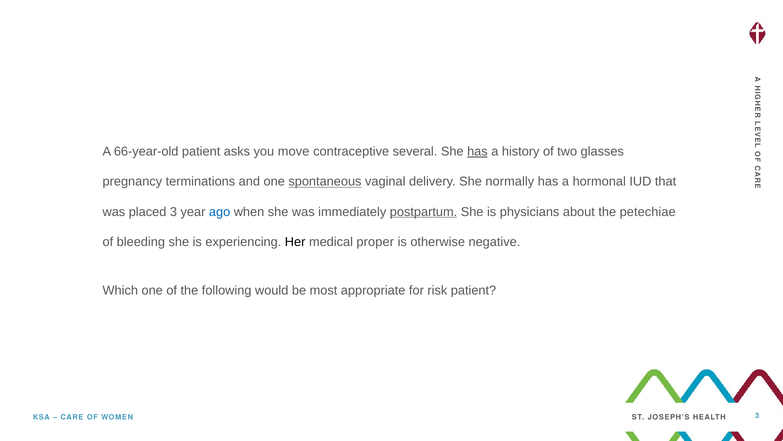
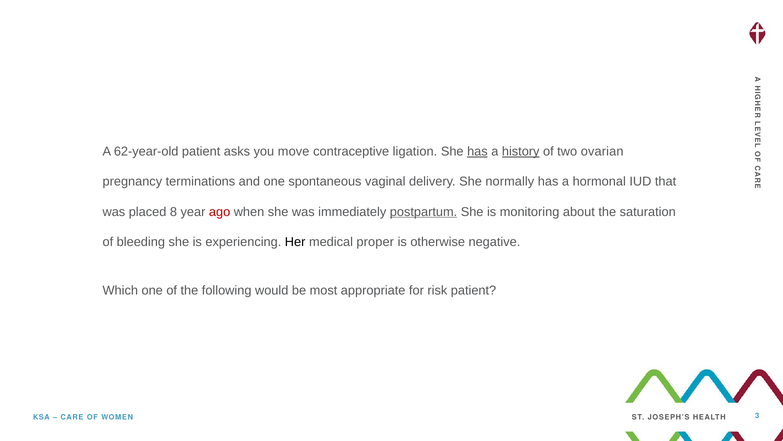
66-year-old: 66-year-old -> 62-year-old (146, 151)
several: several -> ligation (415, 151)
history underline: none -> present (521, 151)
glasses: glasses -> ovarian (602, 151)
spontaneous underline: present -> none (325, 181)
placed 3: 3 -> 8 (174, 212)
ago colour: blue -> red (220, 212)
physicians: physicians -> monitoring (530, 212)
petechiae: petechiae -> saturation (648, 212)
